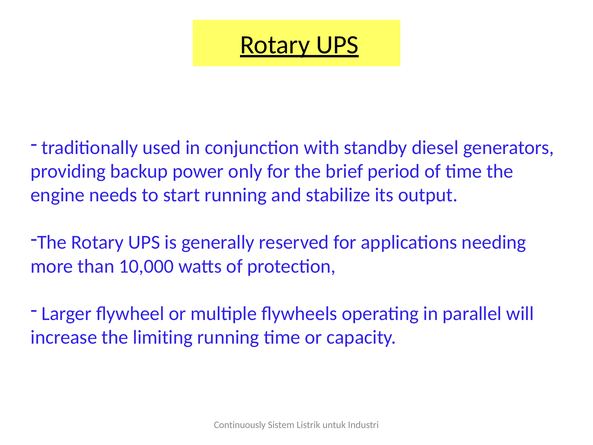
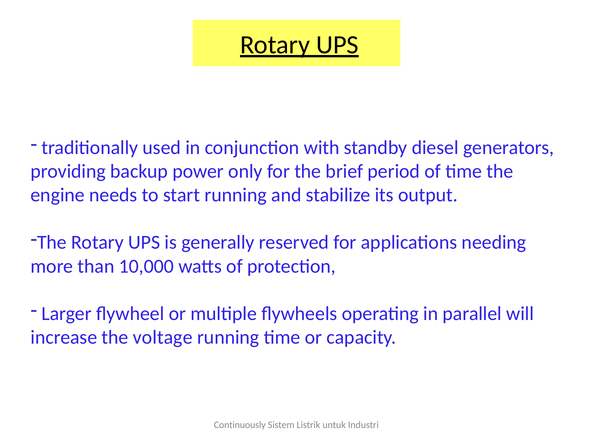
limiting: limiting -> voltage (163, 337)
